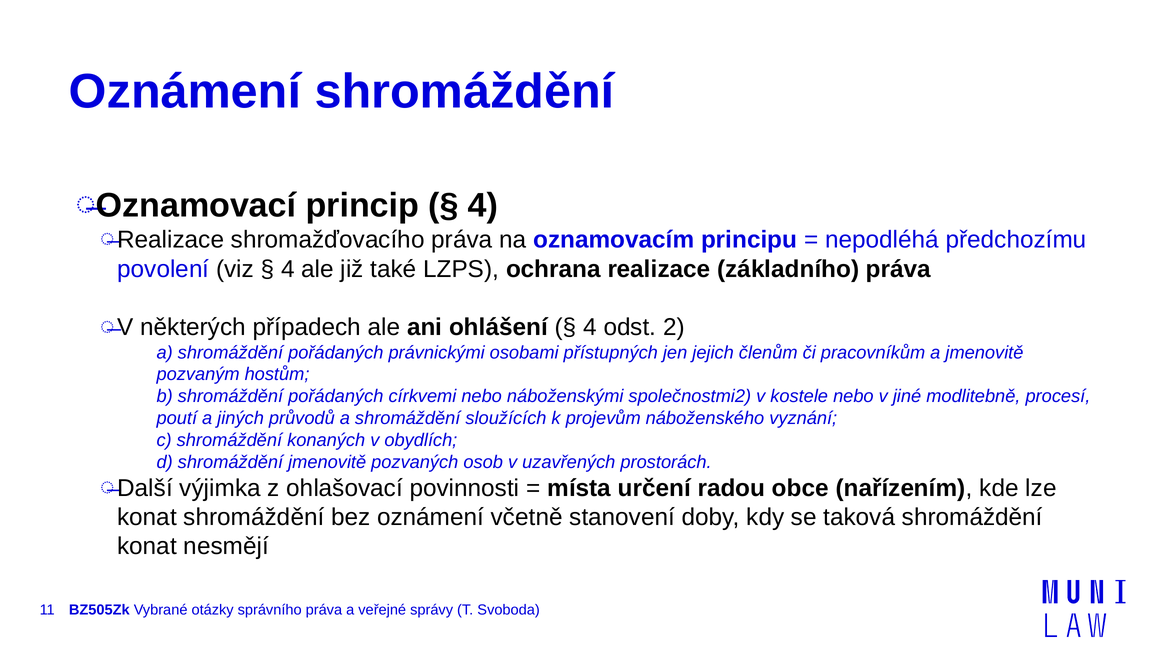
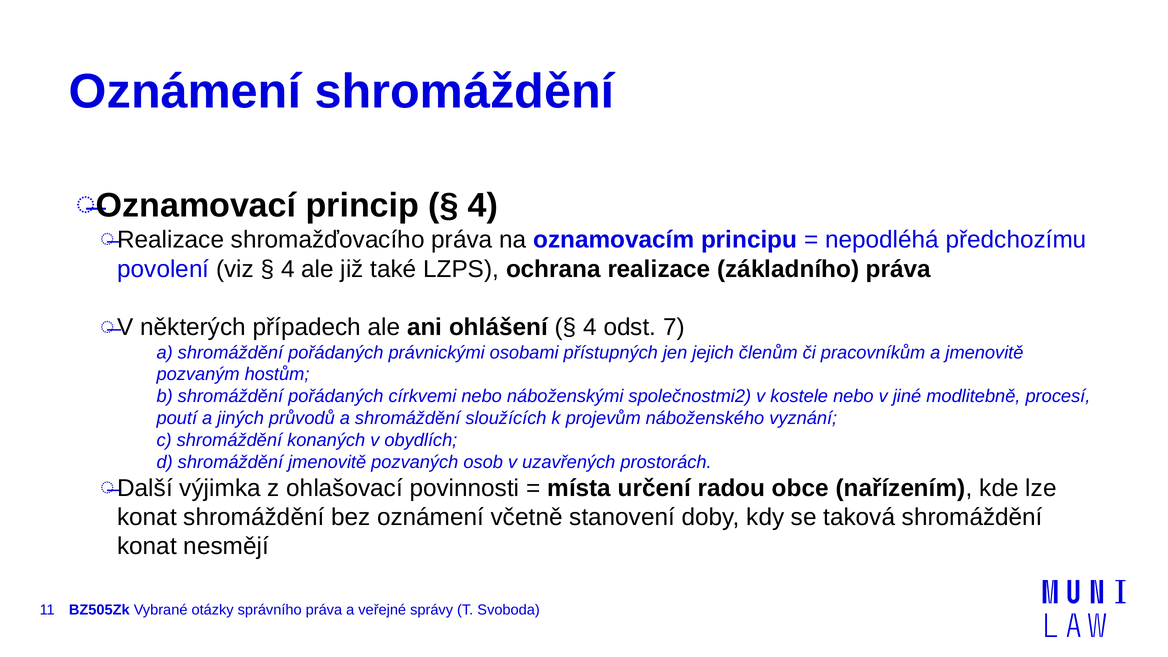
2: 2 -> 7 (674, 327)
